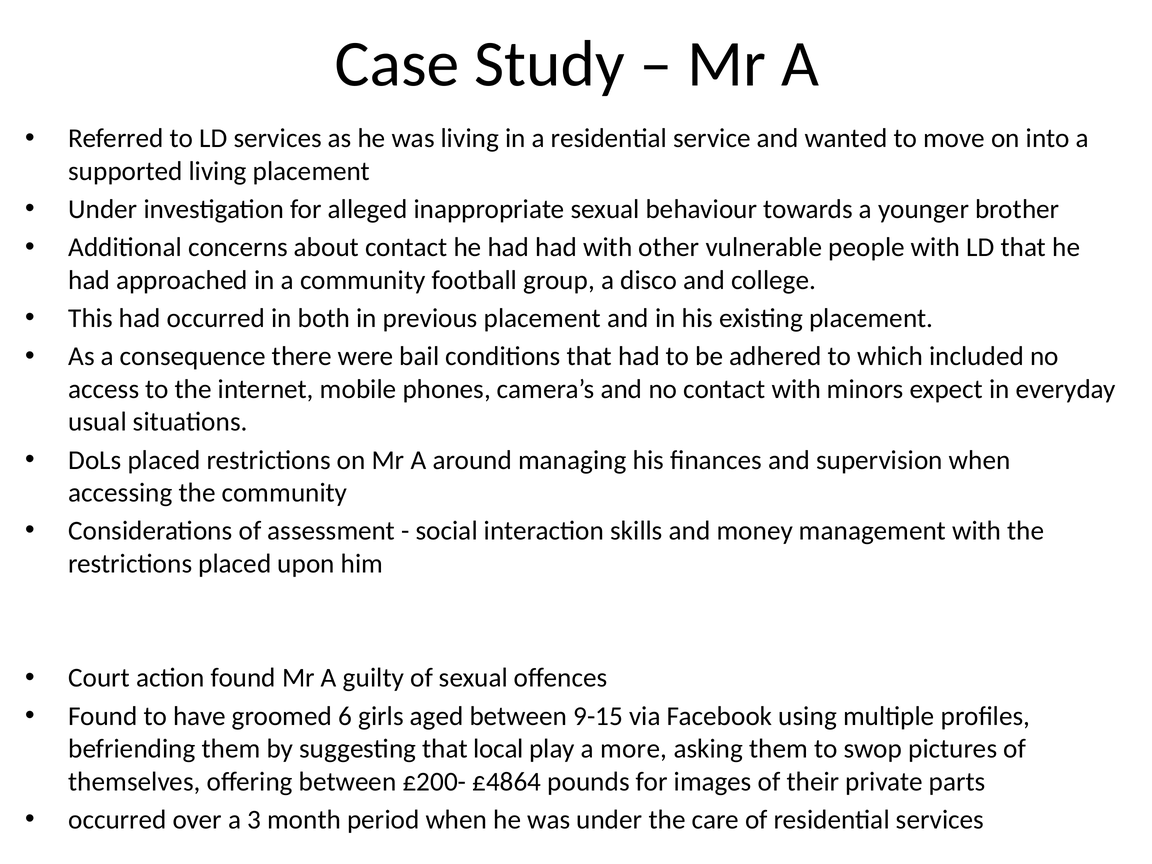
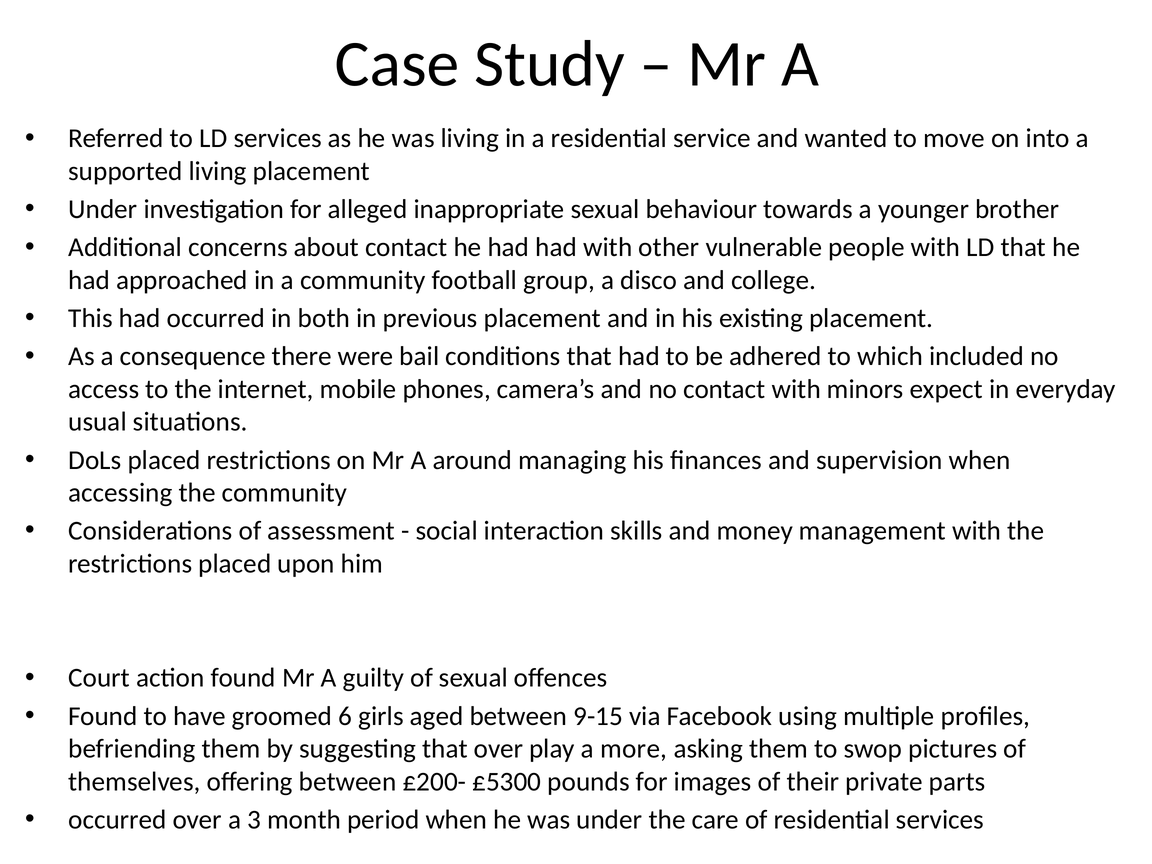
that local: local -> over (498, 749)
£4864: £4864 -> £5300 (507, 782)
